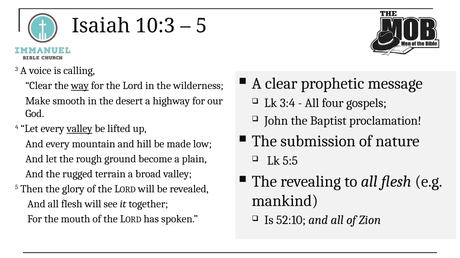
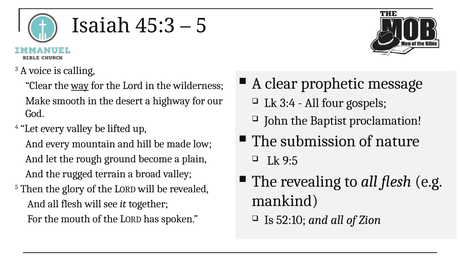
10:3: 10:3 -> 45:3 (155, 26)
valley underline: present -> none (80, 129)
5:5: 5:5 -> 9:5 (290, 161)
